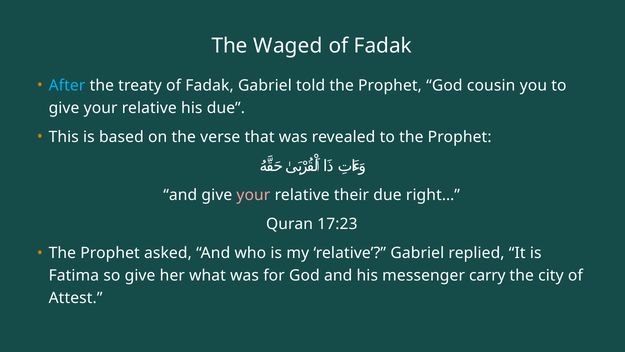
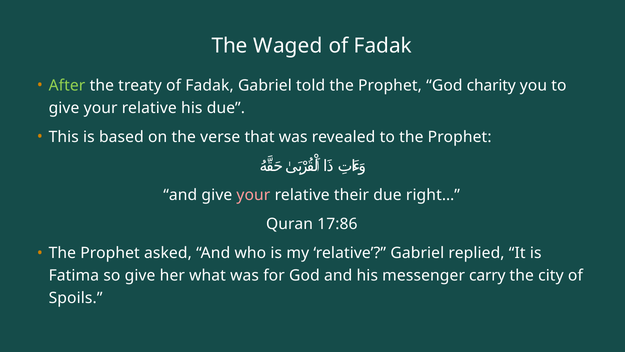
After colour: light blue -> light green (67, 85)
cousin: cousin -> charity (491, 85)
17:23: 17:23 -> 17:86 (337, 224)
Attest: Attest -> Spoils (76, 298)
